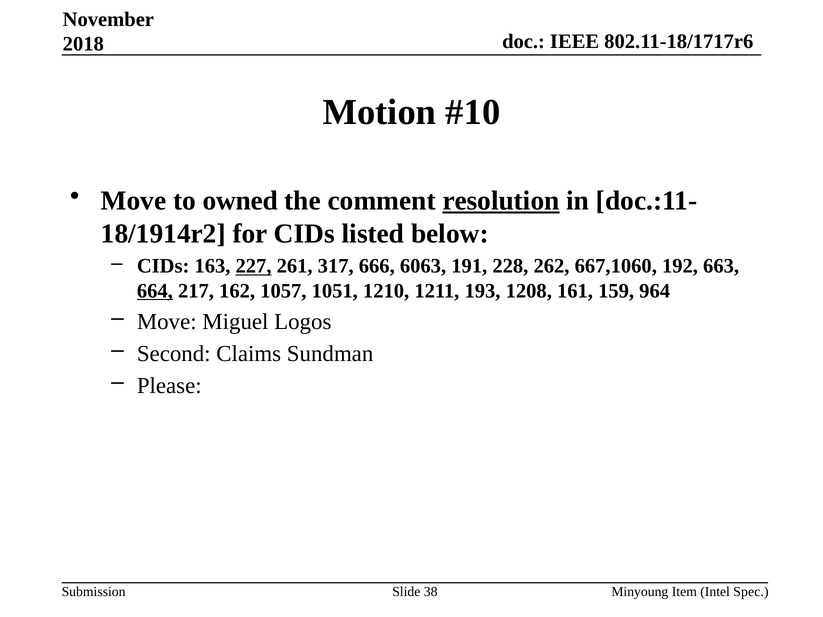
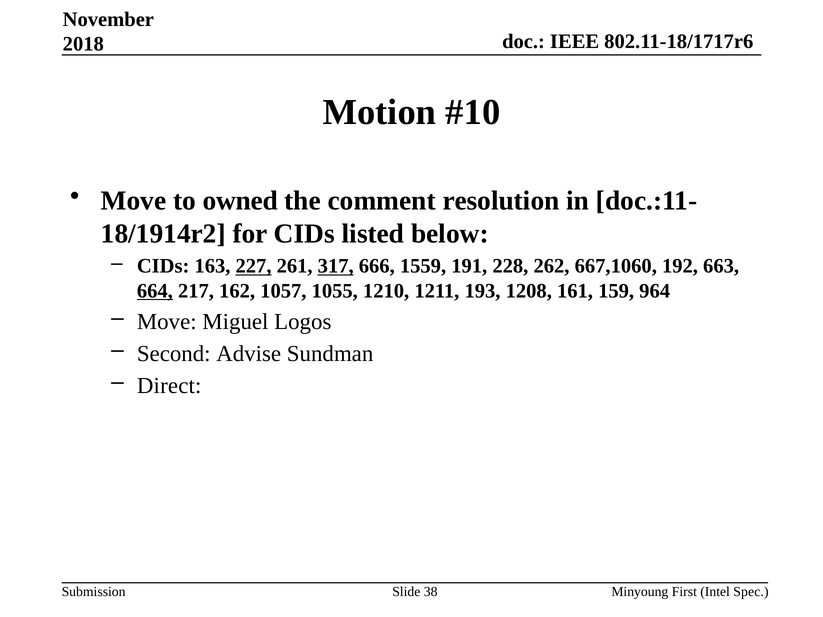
resolution underline: present -> none (501, 201)
317 underline: none -> present (336, 266)
6063: 6063 -> 1559 (423, 266)
1051: 1051 -> 1055 (335, 291)
Claims: Claims -> Advise (249, 354)
Please: Please -> Direct (169, 386)
Item: Item -> First (684, 592)
